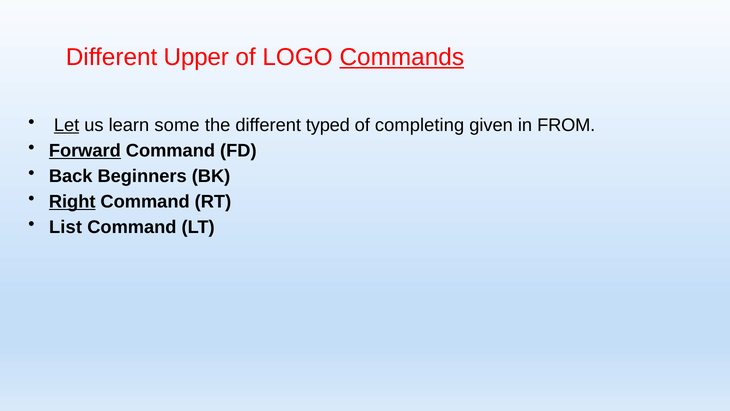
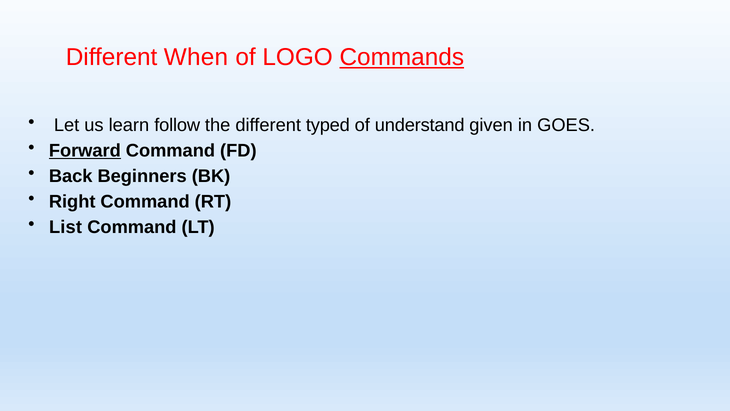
Upper: Upper -> When (196, 57)
Let underline: present -> none (67, 125)
some: some -> follow (177, 125)
completing: completing -> understand (420, 125)
FROM: FROM -> GOES (566, 125)
Right underline: present -> none (72, 202)
